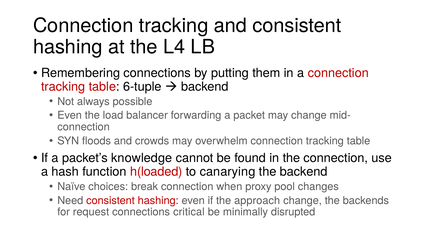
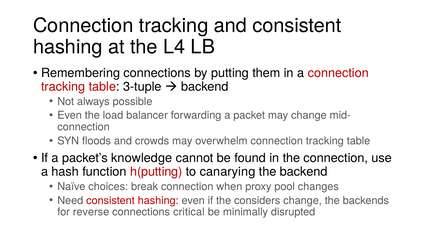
6-tuple: 6-tuple -> 3-tuple (142, 87)
h(loaded: h(loaded -> h(putting (156, 172)
approach: approach -> considers (257, 201)
request: request -> reverse (91, 213)
